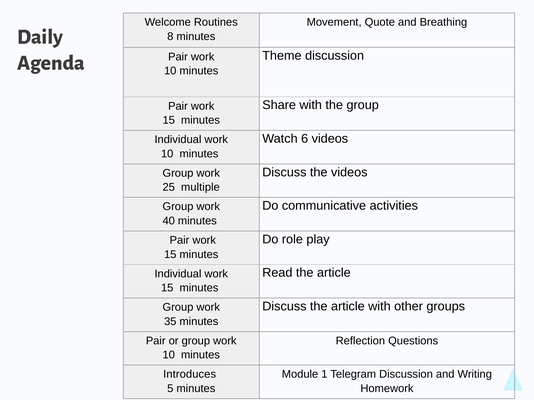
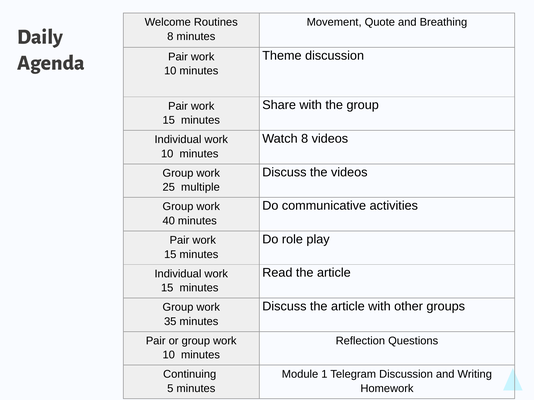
Watch 6: 6 -> 8 (305, 139)
Introduces: Introduces -> Continuing (190, 375)
